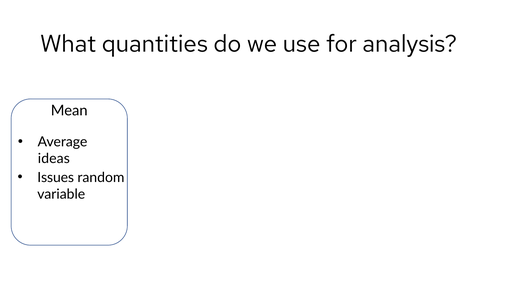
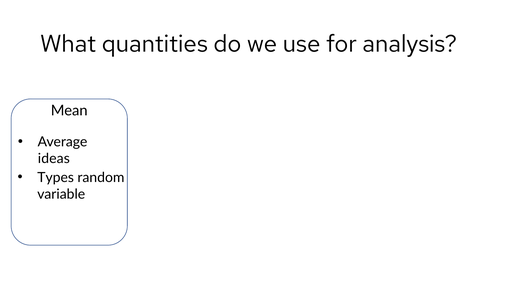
Issues: Issues -> Types (56, 178)
